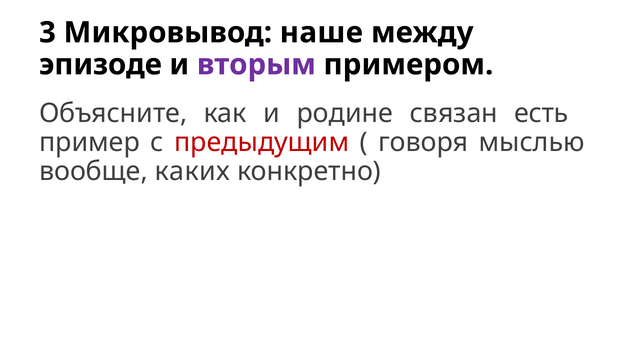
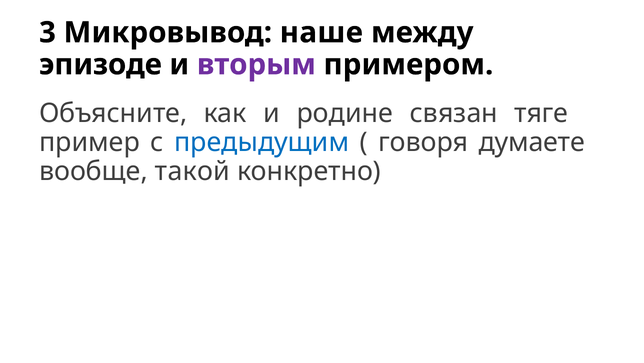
есть: есть -> тяге (541, 113)
предыдущим colour: red -> blue (262, 142)
мыслью: мыслью -> думаете (532, 142)
каких: каких -> такой (192, 171)
